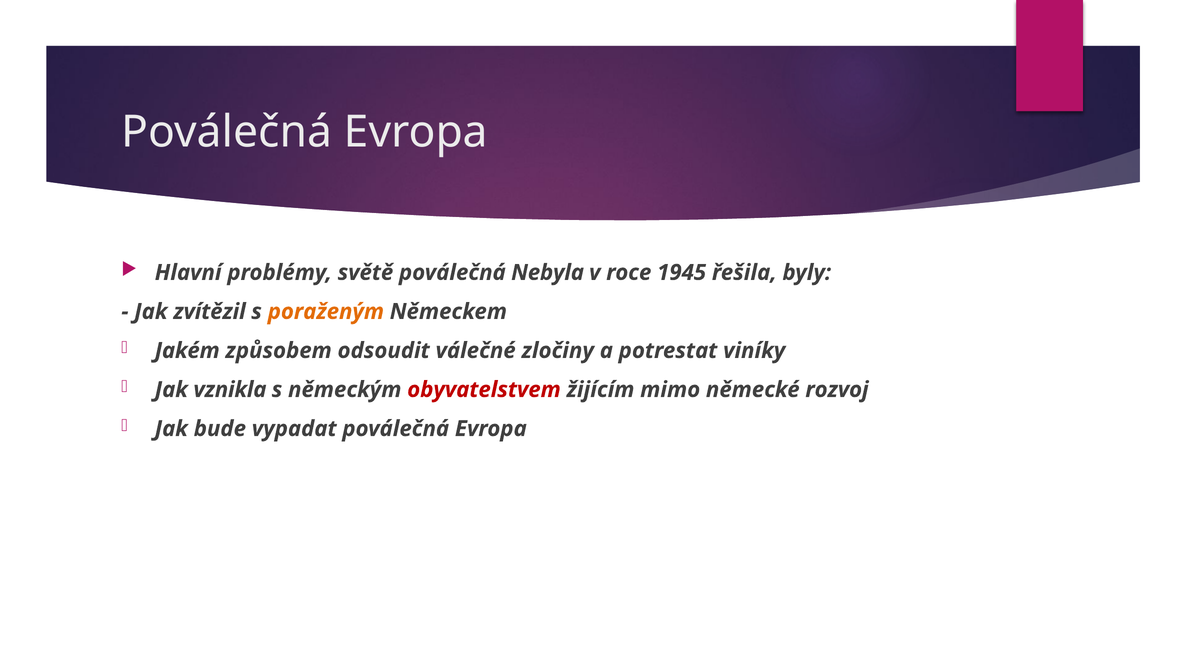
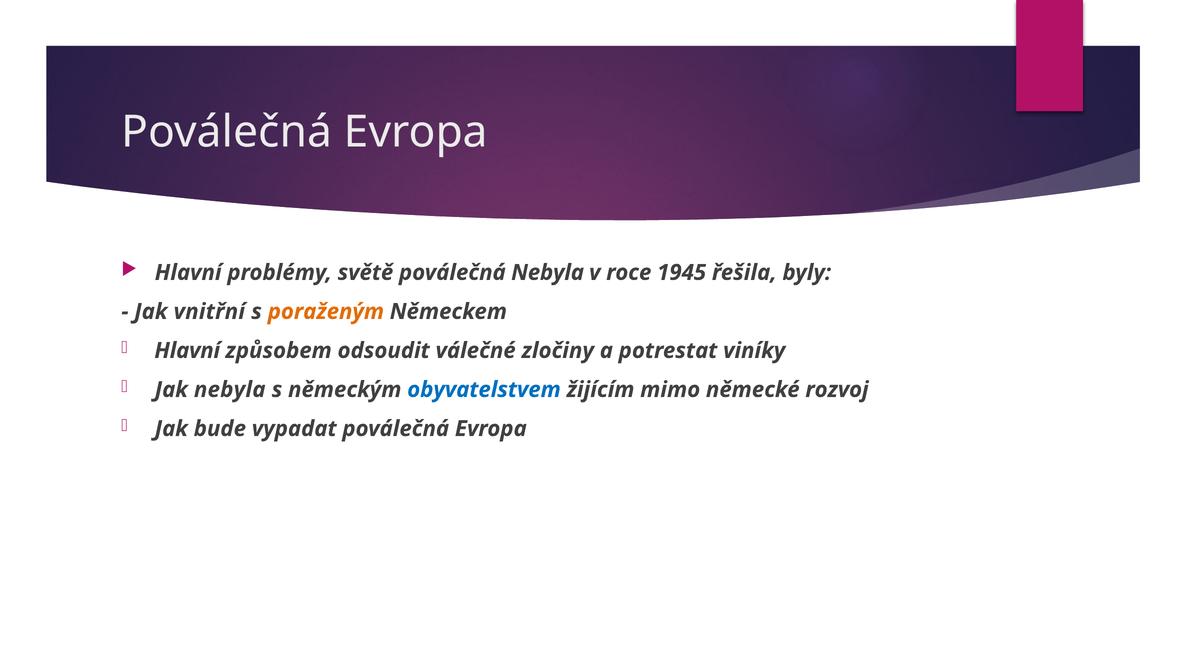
zvítězil: zvítězil -> vnitřní (209, 312)
Jakém: Jakém -> Hlavní (187, 351)
Jak vznikla: vznikla -> nebyla (230, 390)
obyvatelstvem colour: red -> blue (484, 390)
